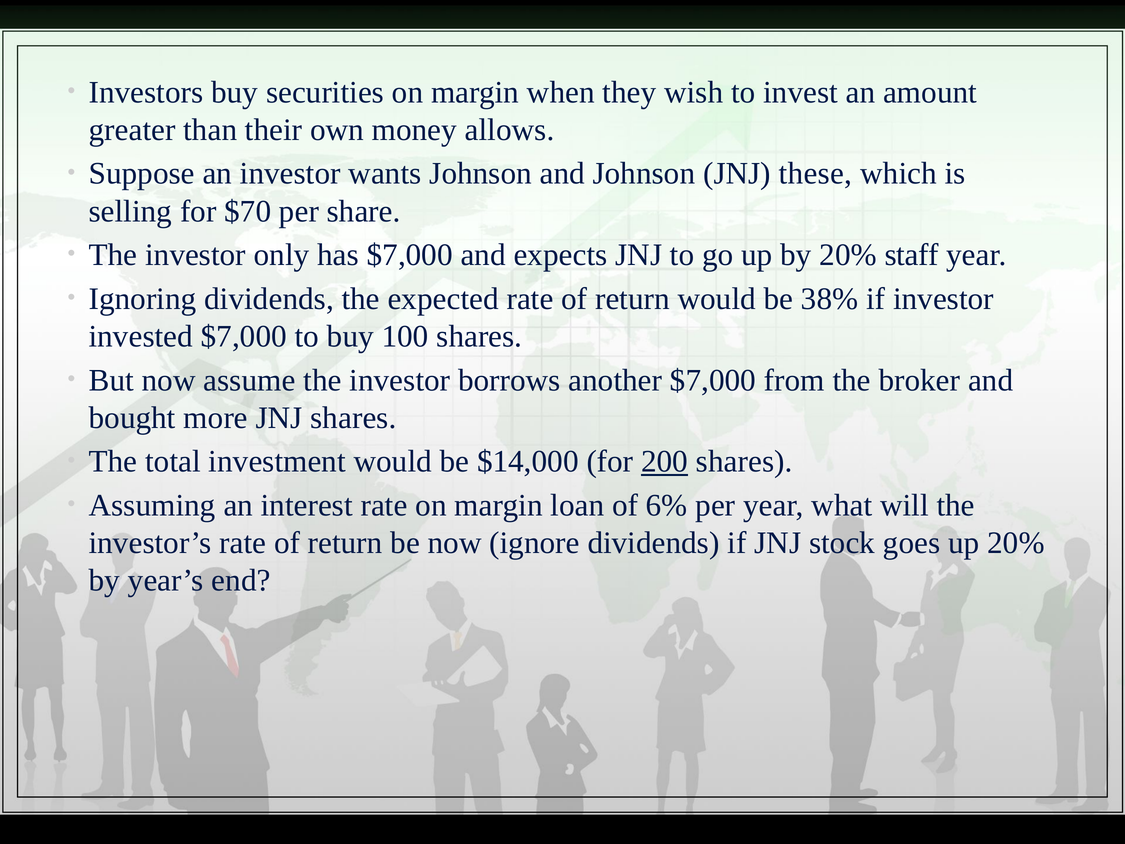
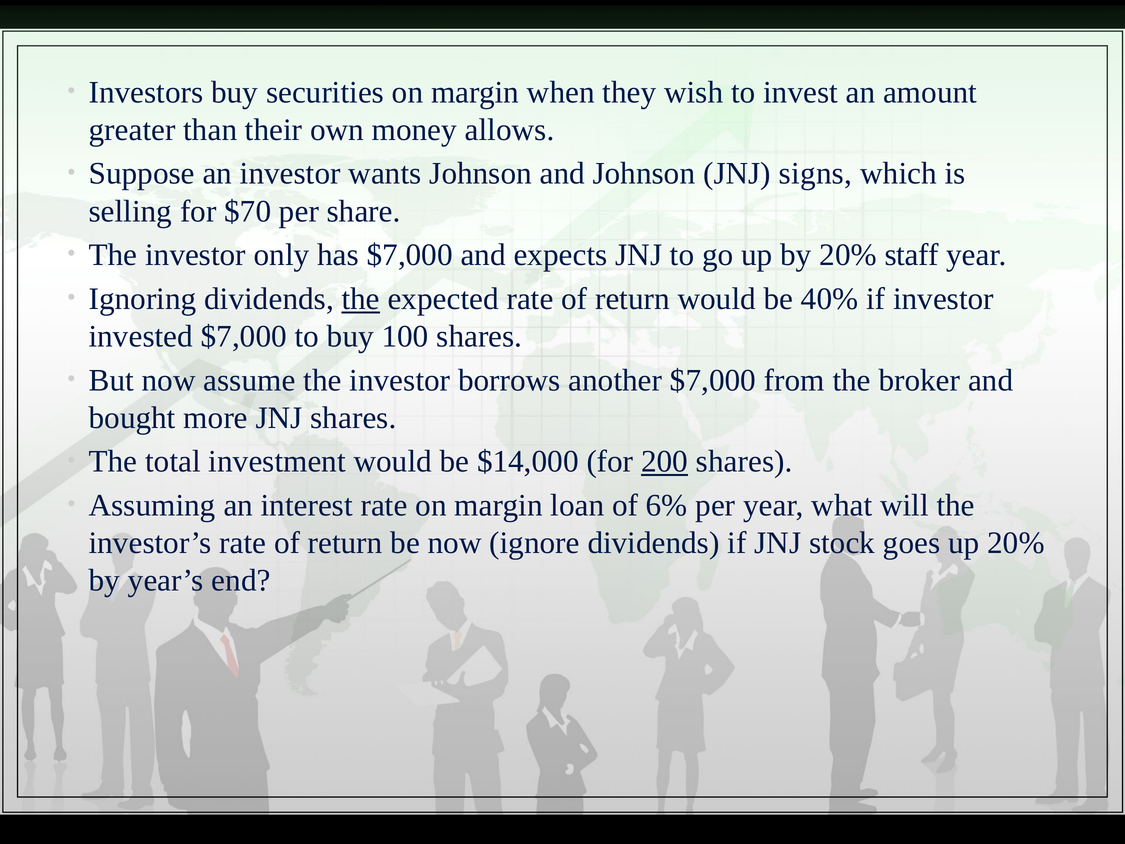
these: these -> signs (815, 174)
the underline: none -> present (361, 299)
38%: 38% -> 40% (830, 299)
